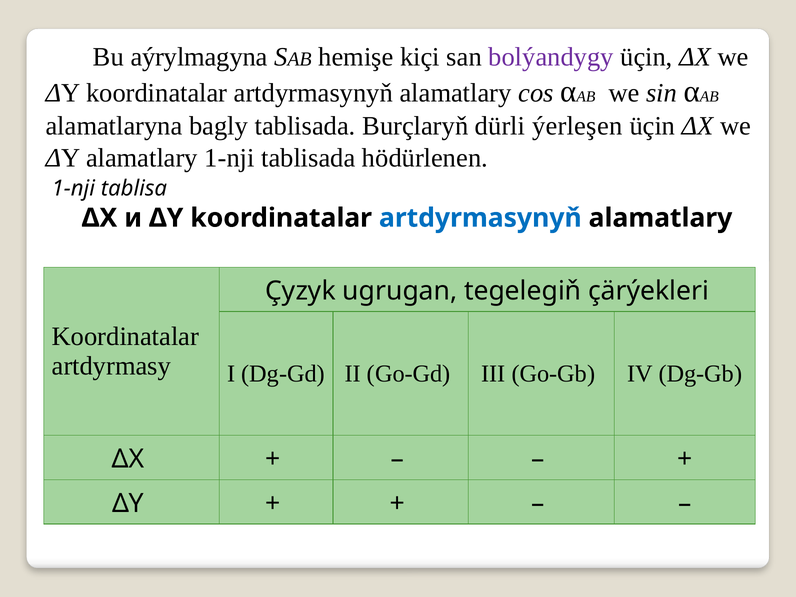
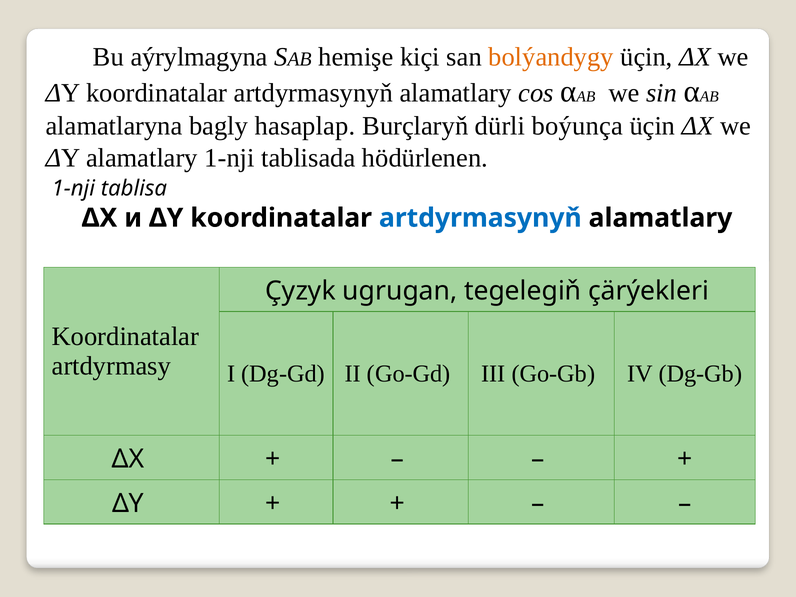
bolýandygy colour: purple -> orange (551, 57)
bagly tablisada: tablisada -> hasaplap (305, 126)
ýerleşen: ýerleşen -> boýunça (577, 126)
